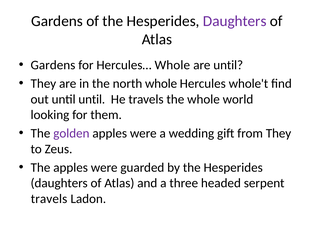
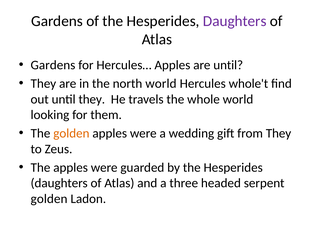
Hercules… Whole: Whole -> Apples (172, 65)
north whole: whole -> world (161, 84)
until until: until -> they (92, 99)
golden colour: purple -> orange (71, 134)
travels: travels -> golden (49, 199)
